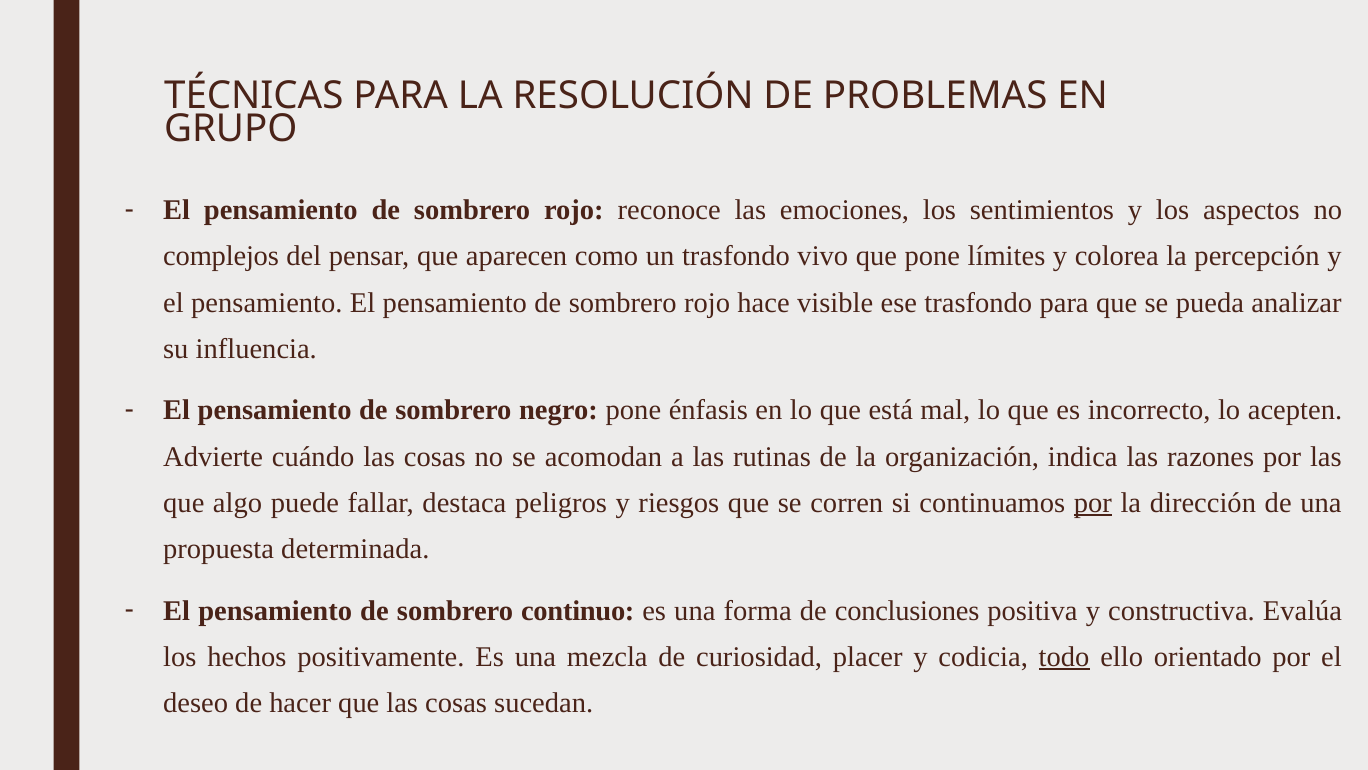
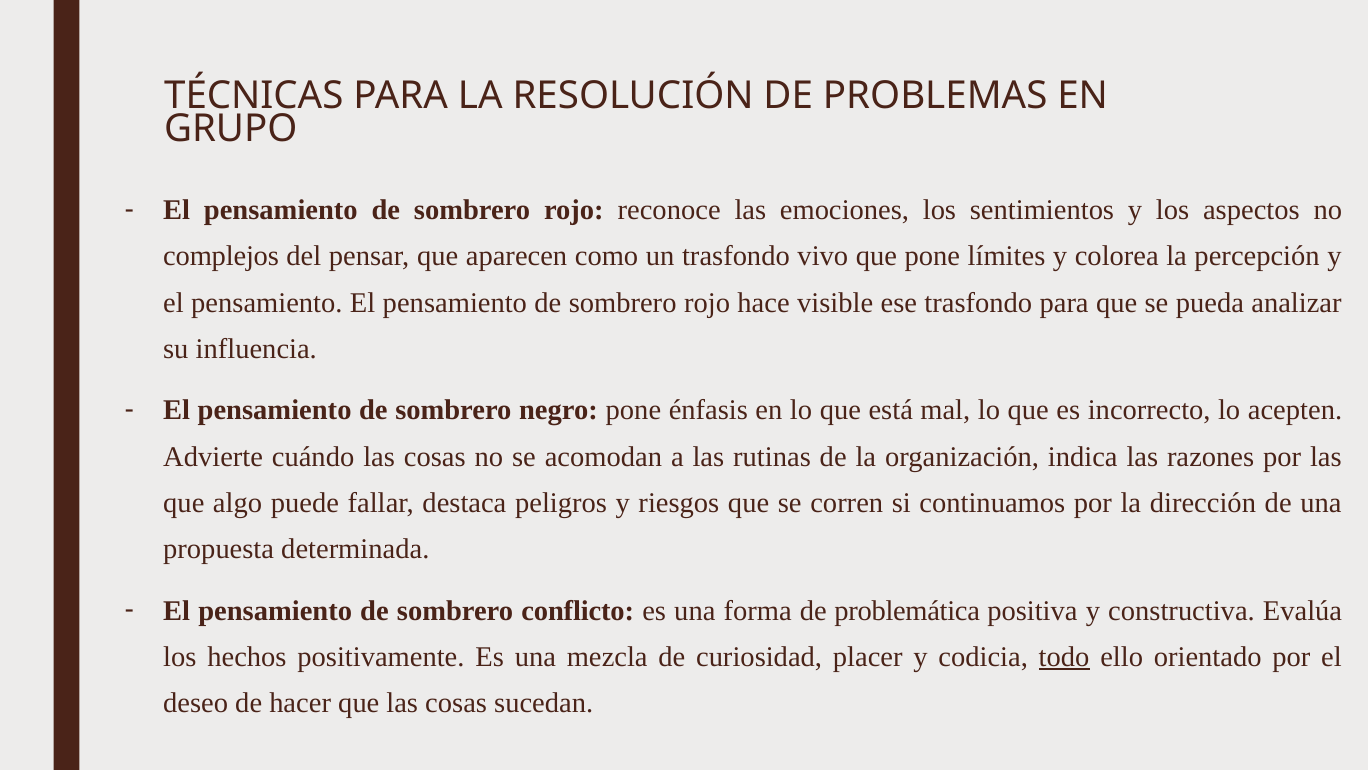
por underline: present -> none (1093, 503)
continuo: continuo -> conflicto (578, 610)
conclusiones: conclusiones -> problemática (907, 610)
